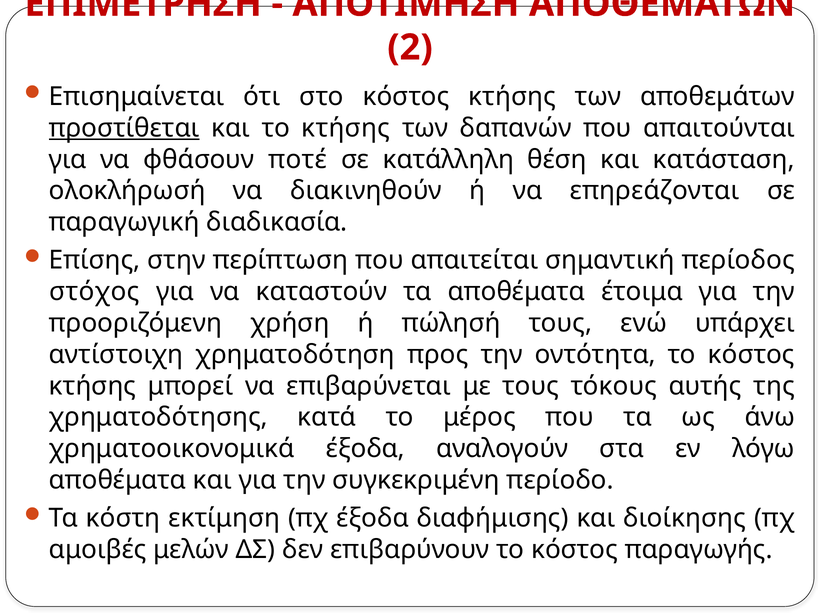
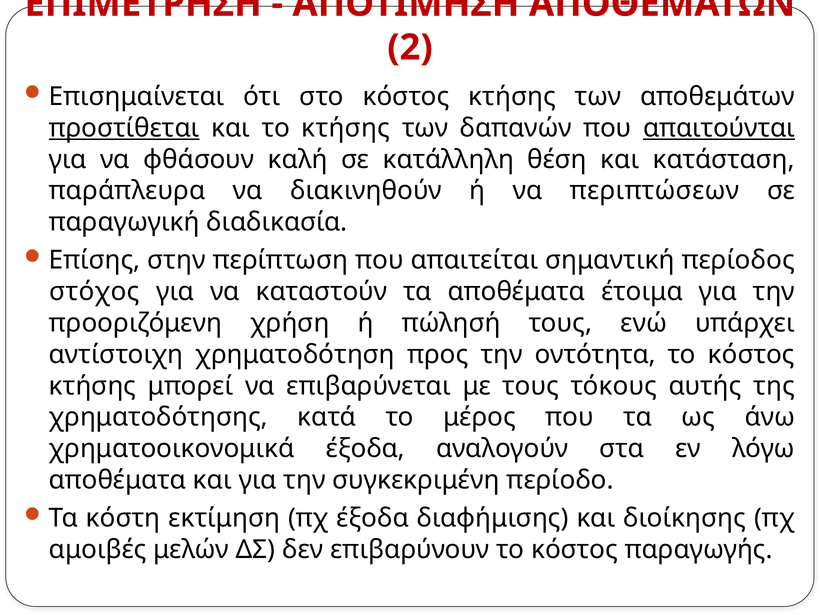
απαιτούνται underline: none -> present (719, 128)
ποτέ: ποτέ -> καλή (298, 159)
ολοκλήρωσή: ολοκλήρωσή -> παράπλευρα (127, 191)
επηρεάζονται: επηρεάζονται -> περιπτώσεων (655, 191)
